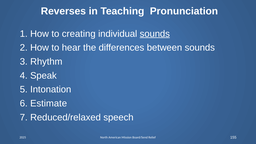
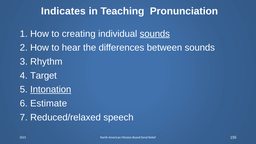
Reverses: Reverses -> Indicates (63, 11)
Speak: Speak -> Target (43, 76)
Intonation underline: none -> present (51, 89)
